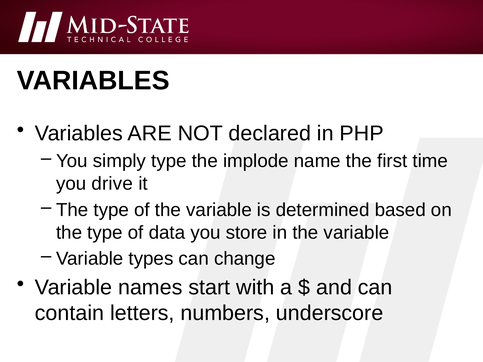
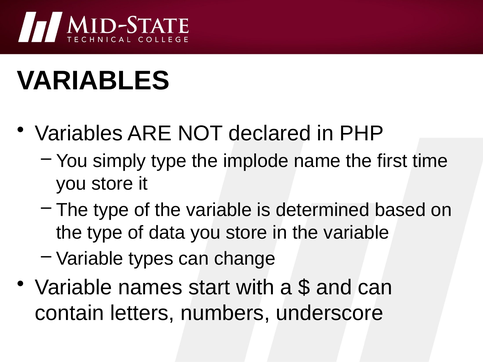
drive: drive -> store (112, 184)
